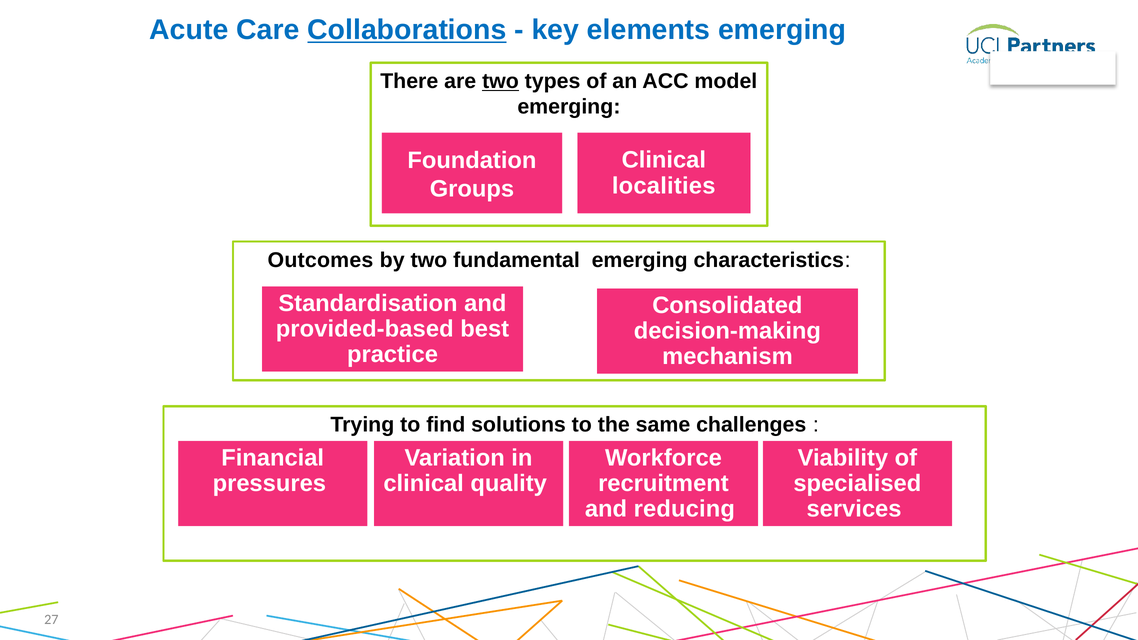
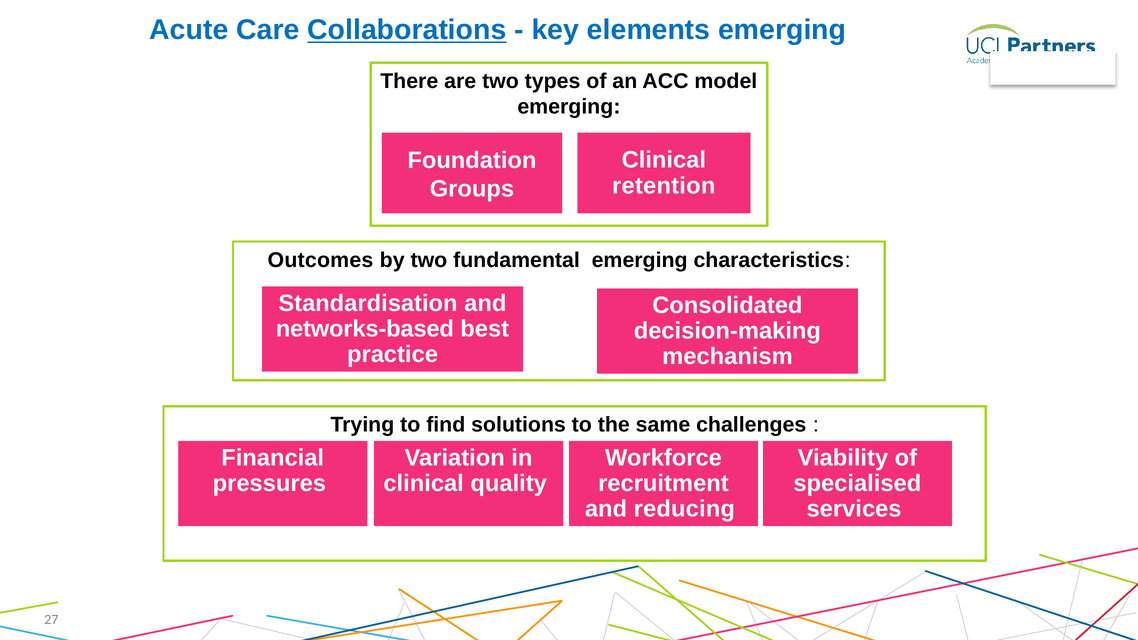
two underline: present -> none (500, 81)
localities: localities -> retention (664, 186)
provided-based: provided-based -> networks-based (365, 329)
